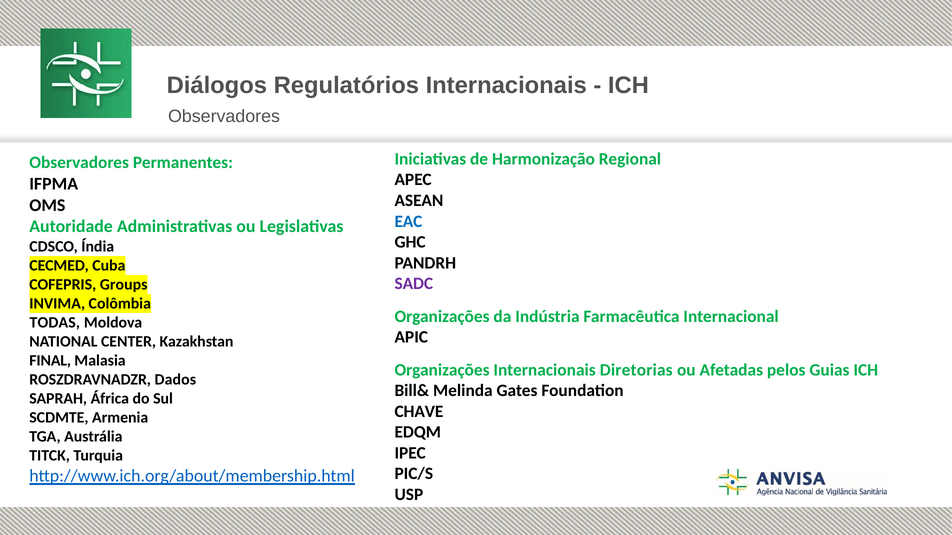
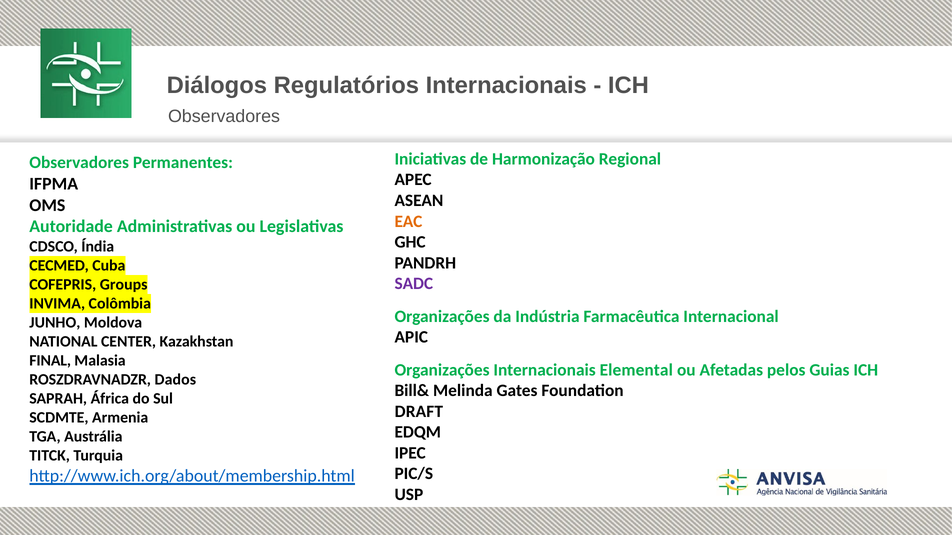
EAC colour: blue -> orange (408, 222)
TODAS: TODAS -> JUNHO (55, 323)
Diretorias: Diretorias -> Elemental (636, 370)
CHAVE: CHAVE -> DRAFT (419, 412)
